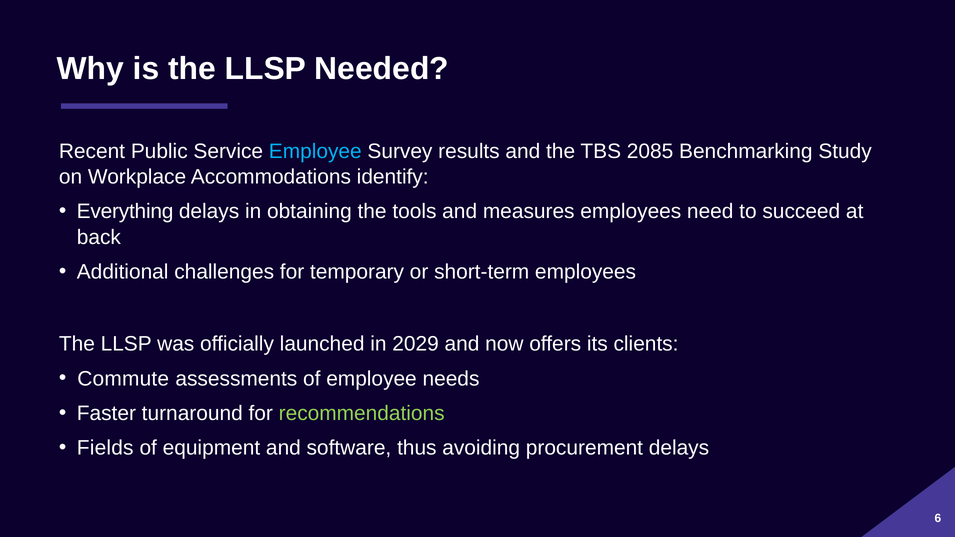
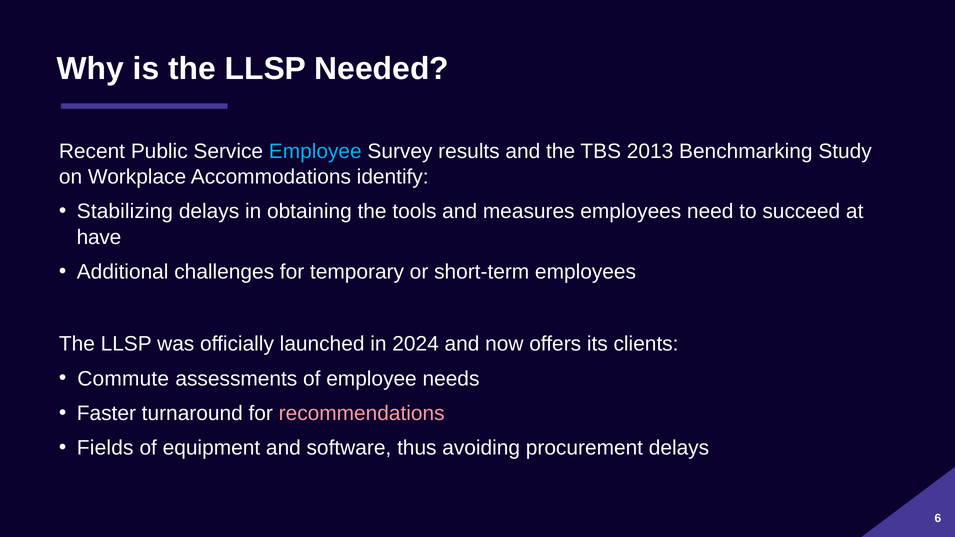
2085: 2085 -> 2013 (650, 151)
Everything: Everything -> Stabilizing (125, 212)
back: back -> have (99, 237)
2029: 2029 -> 2024 (416, 344)
recommendations colour: light green -> pink (362, 413)
